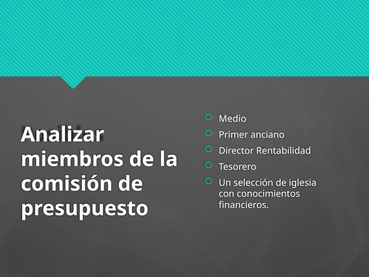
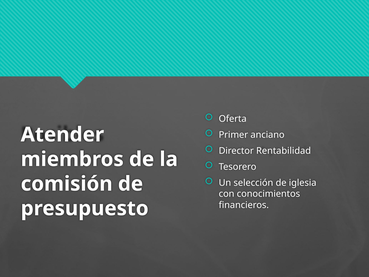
Medio: Medio -> Oferta (233, 119)
Analizar: Analizar -> Atender (62, 135)
